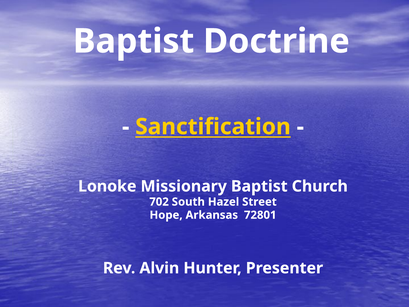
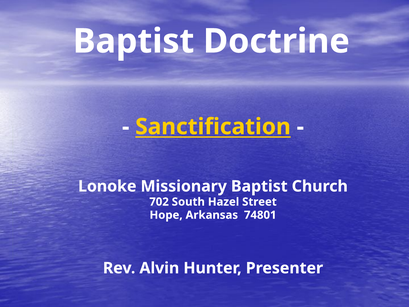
72801: 72801 -> 74801 (260, 215)
